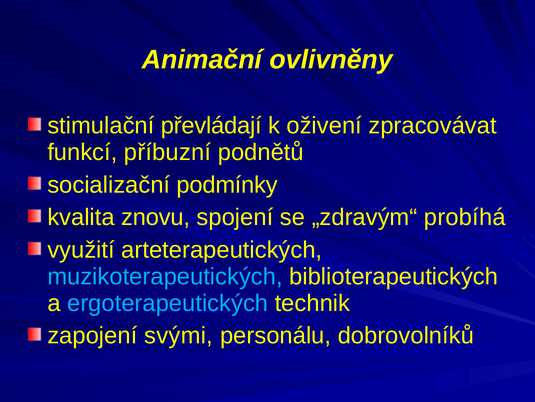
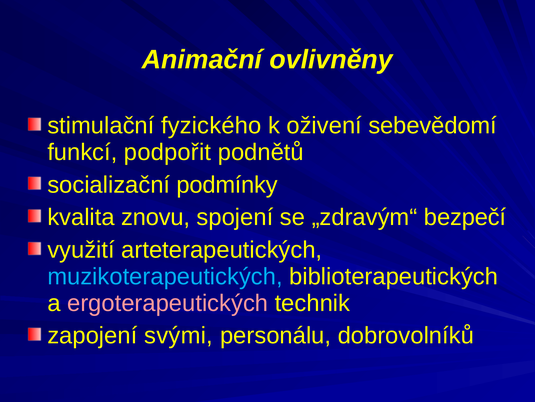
převládají: převládají -> fyzického (211, 126)
zpracovávat: zpracovávat -> sebevědomí (433, 126)
příbuzní: příbuzní -> podpořit (168, 152)
probíhá: probíhá -> bezpečí (465, 217)
ergoterapeutických colour: light blue -> pink (168, 303)
